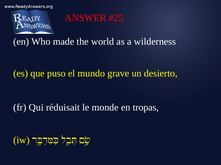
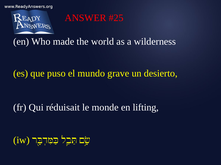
tropas: tropas -> lifting (146, 108)
